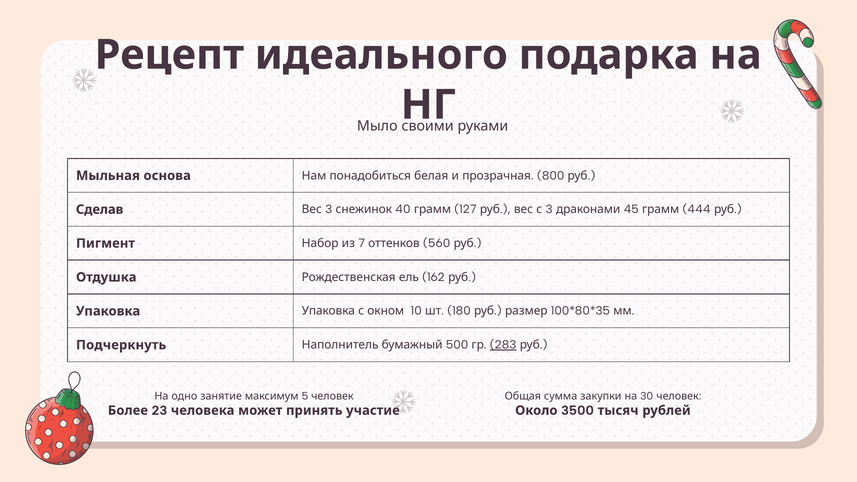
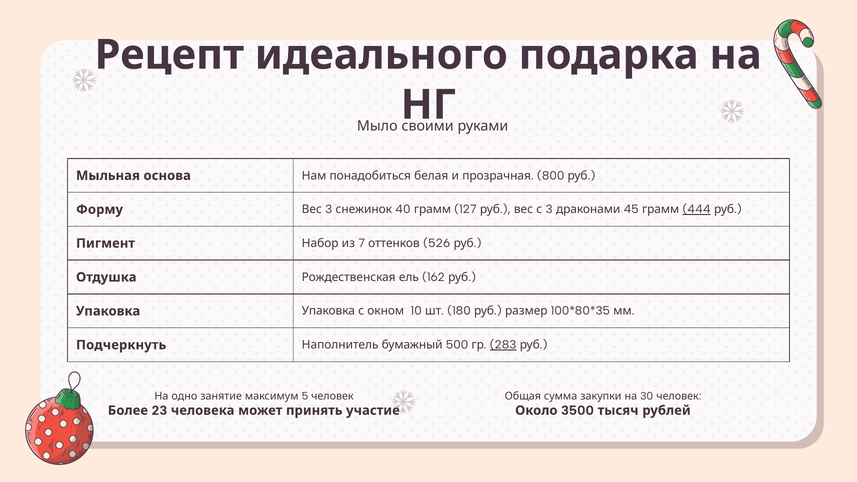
Сделав: Сделав -> Форму (99, 210)
444 underline: none -> present (697, 209)
560: 560 -> 526 (437, 243)
